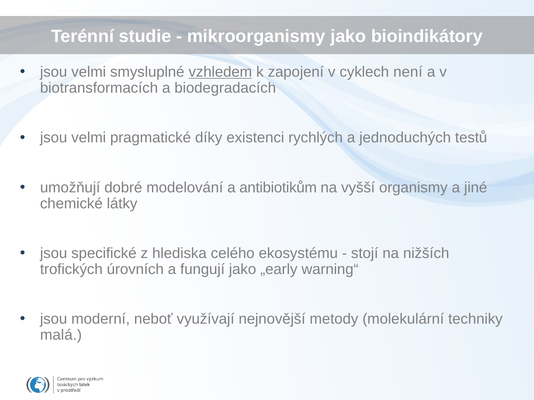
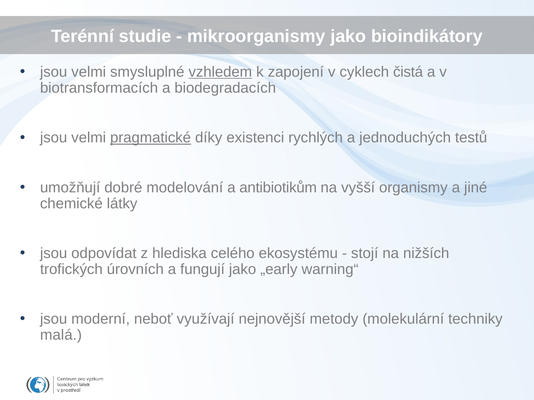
není: není -> čistá (408, 72)
pragmatické underline: none -> present (151, 138)
specifické: specifické -> odpovídat (104, 254)
